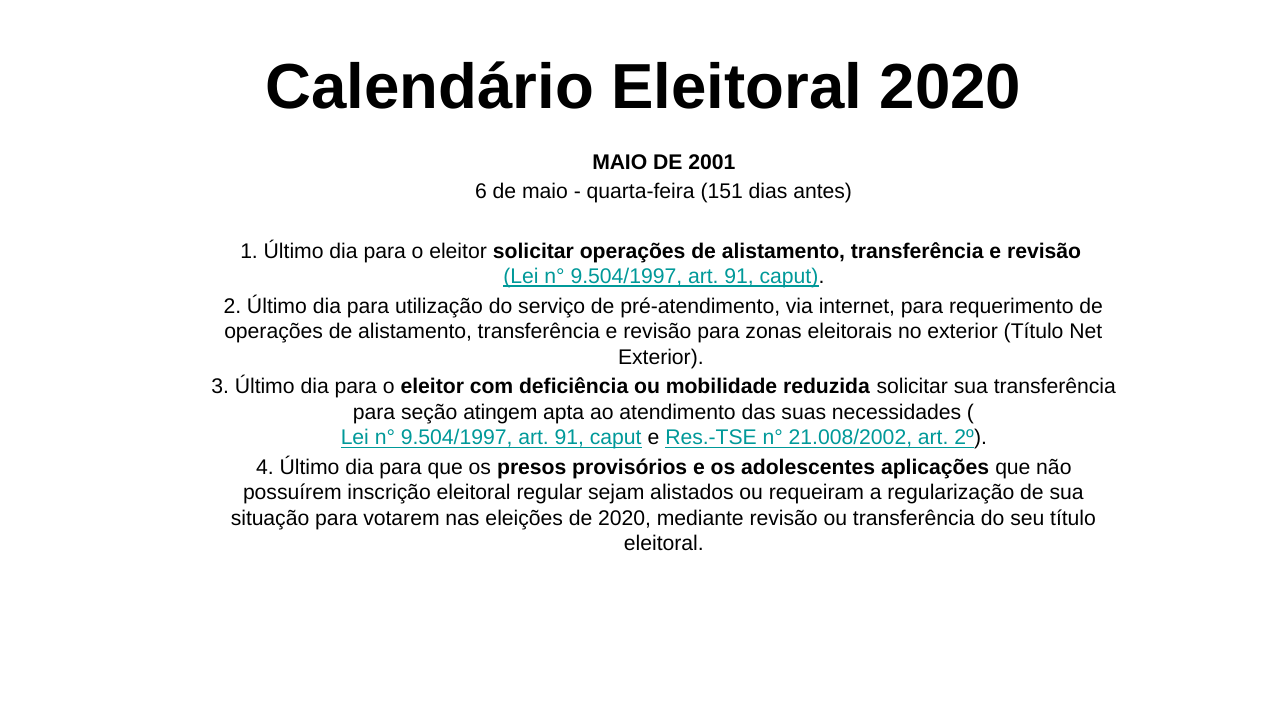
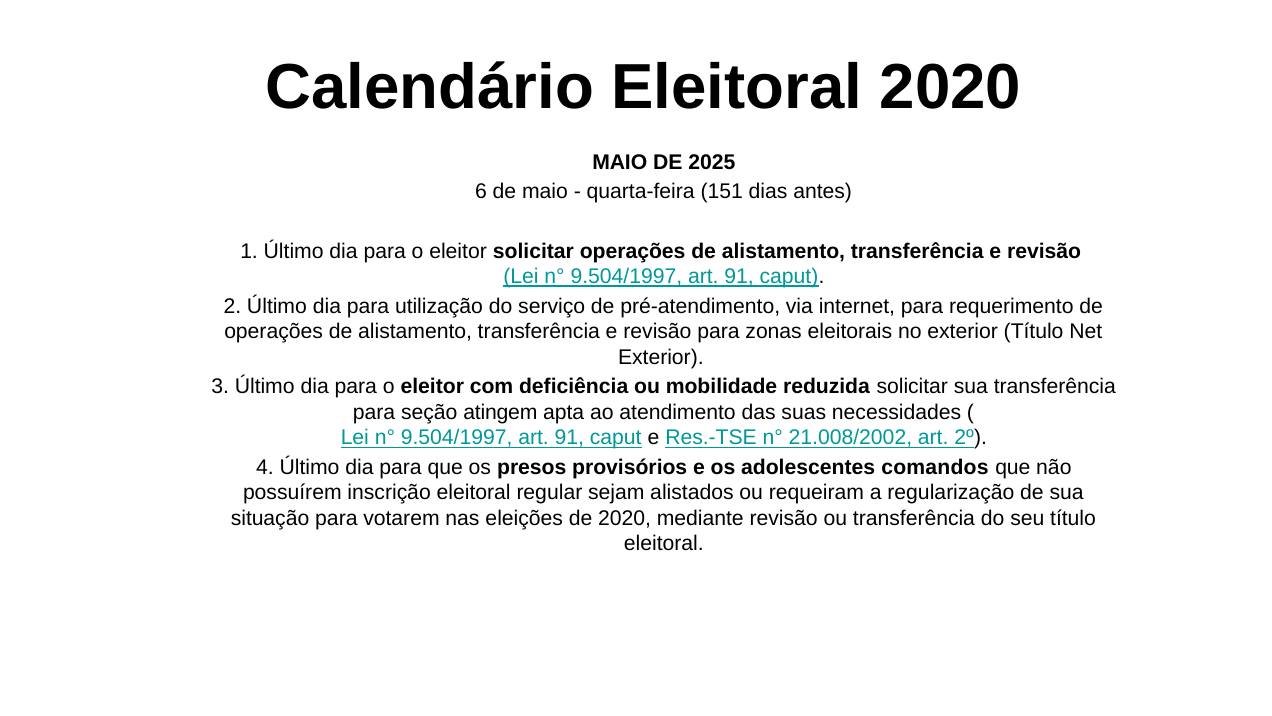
2001: 2001 -> 2025 (712, 162)
aplicações: aplicações -> comandos (935, 467)
